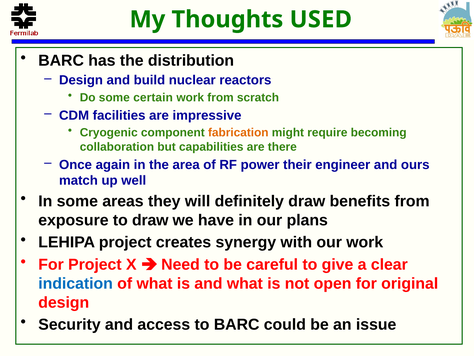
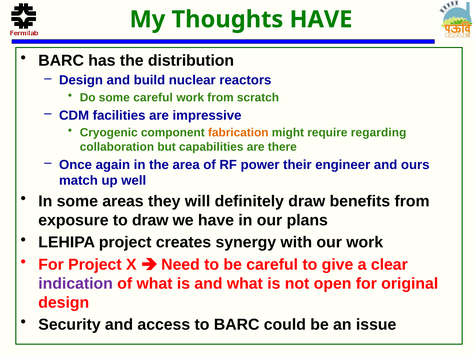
Thoughts USED: USED -> HAVE (321, 19)
some certain: certain -> careful (153, 97)
becoming: becoming -> regarding (379, 133)
indication colour: blue -> purple (76, 283)
